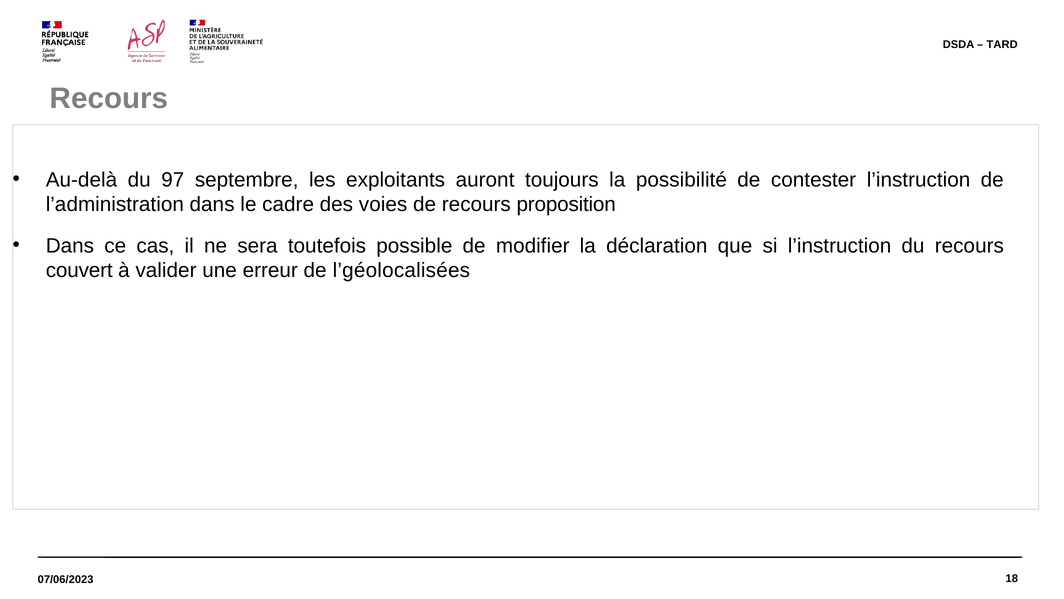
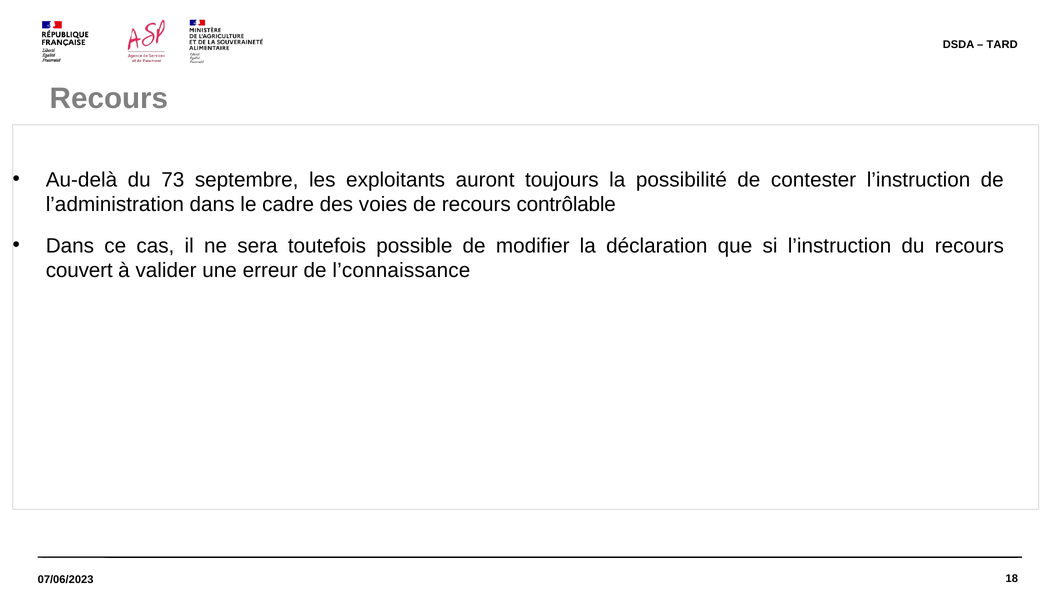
97: 97 -> 73 (173, 180)
proposition: proposition -> contrôlable (566, 204)
l’géolocalisées: l’géolocalisées -> l’connaissance (401, 270)
